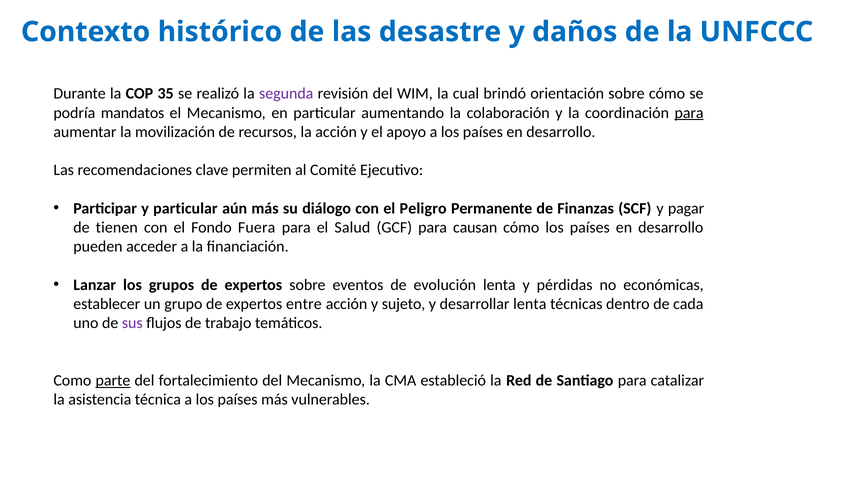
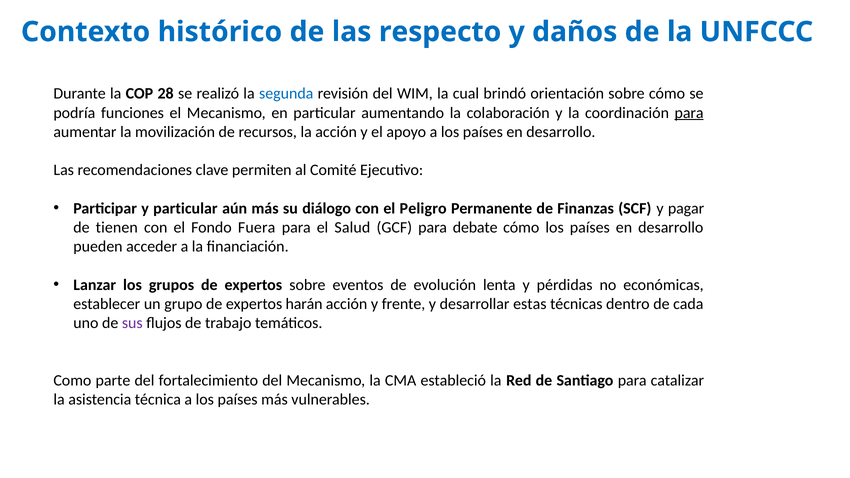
desastre: desastre -> respecto (440, 32)
35: 35 -> 28 (166, 94)
segunda colour: purple -> blue (286, 94)
mandatos: mandatos -> funciones (132, 113)
causan: causan -> debate (475, 228)
entre: entre -> harán (304, 304)
sujeto: sujeto -> frente (404, 304)
desarrollar lenta: lenta -> estas (530, 304)
parte underline: present -> none (113, 381)
